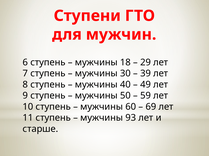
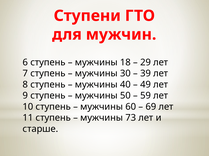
93: 93 -> 73 (131, 118)
